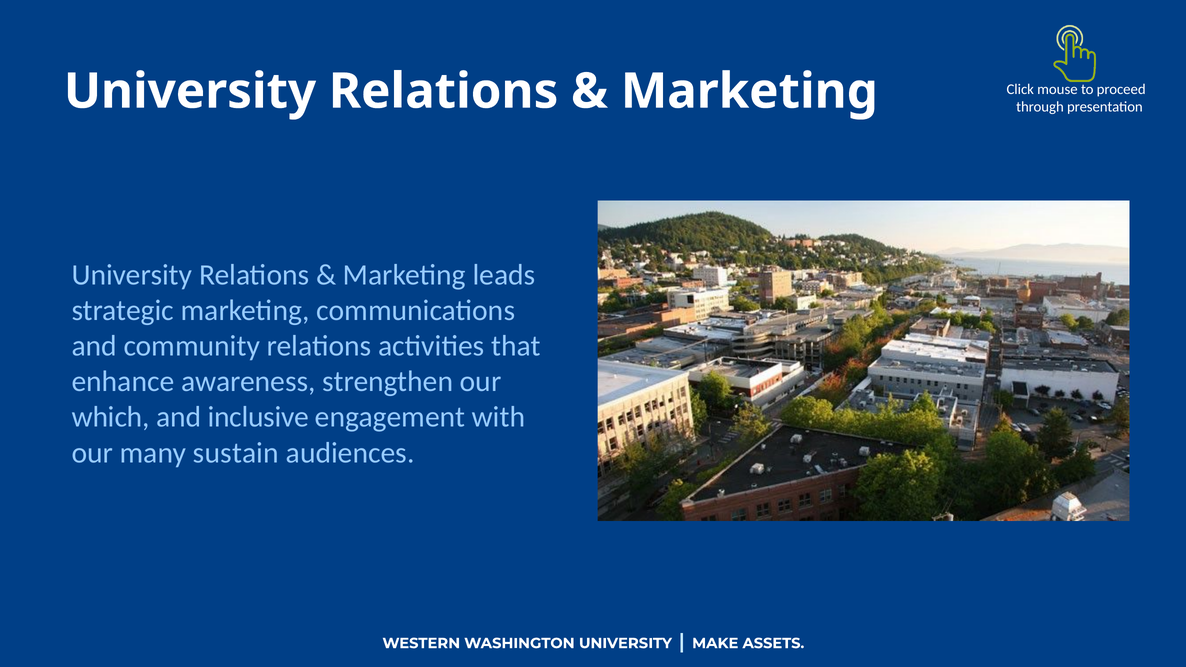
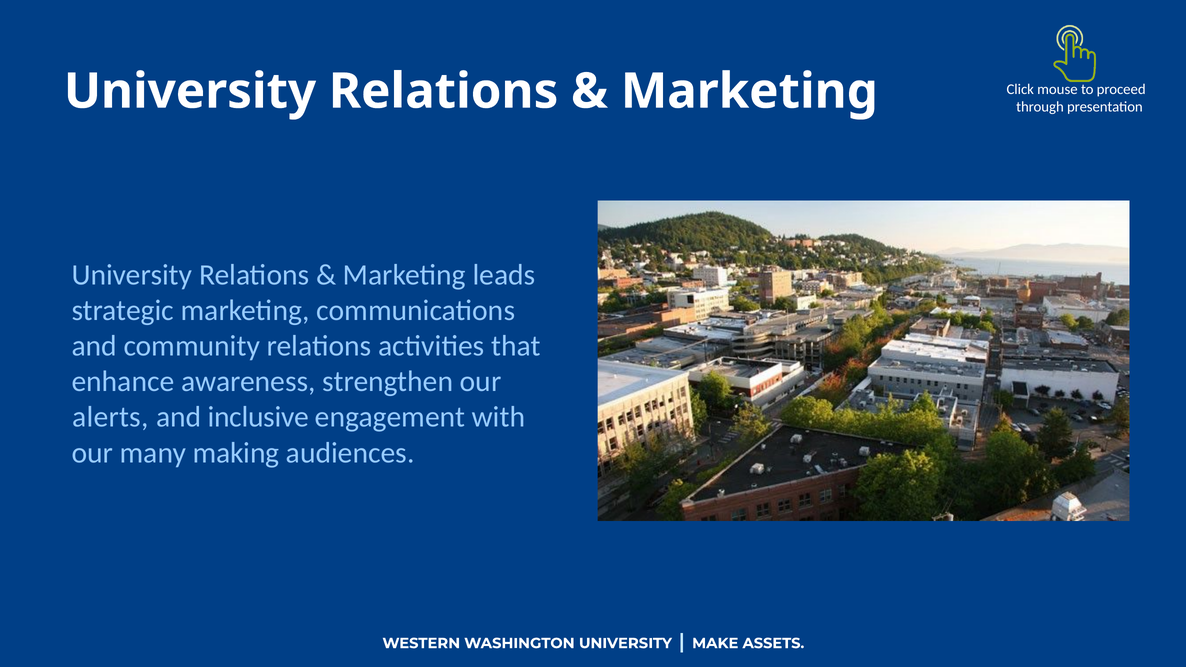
which: which -> alerts (110, 417)
sustain: sustain -> making (236, 453)
